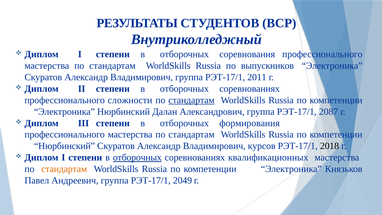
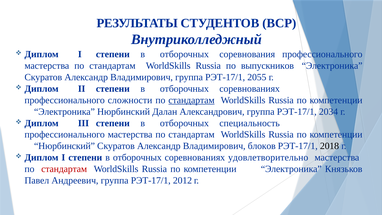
2011: 2011 -> 2055 (257, 77)
2087: 2087 -> 2034 (328, 112)
формирования: формирования -> специальность (250, 123)
курсов: курсов -> блоков (262, 146)
отборочных underline: present -> none (137, 157)
квалификационных: квалификационных -> удовлетворительно (268, 157)
стандартам colour: orange -> red (64, 169)
2049: 2049 -> 2012 (182, 180)
